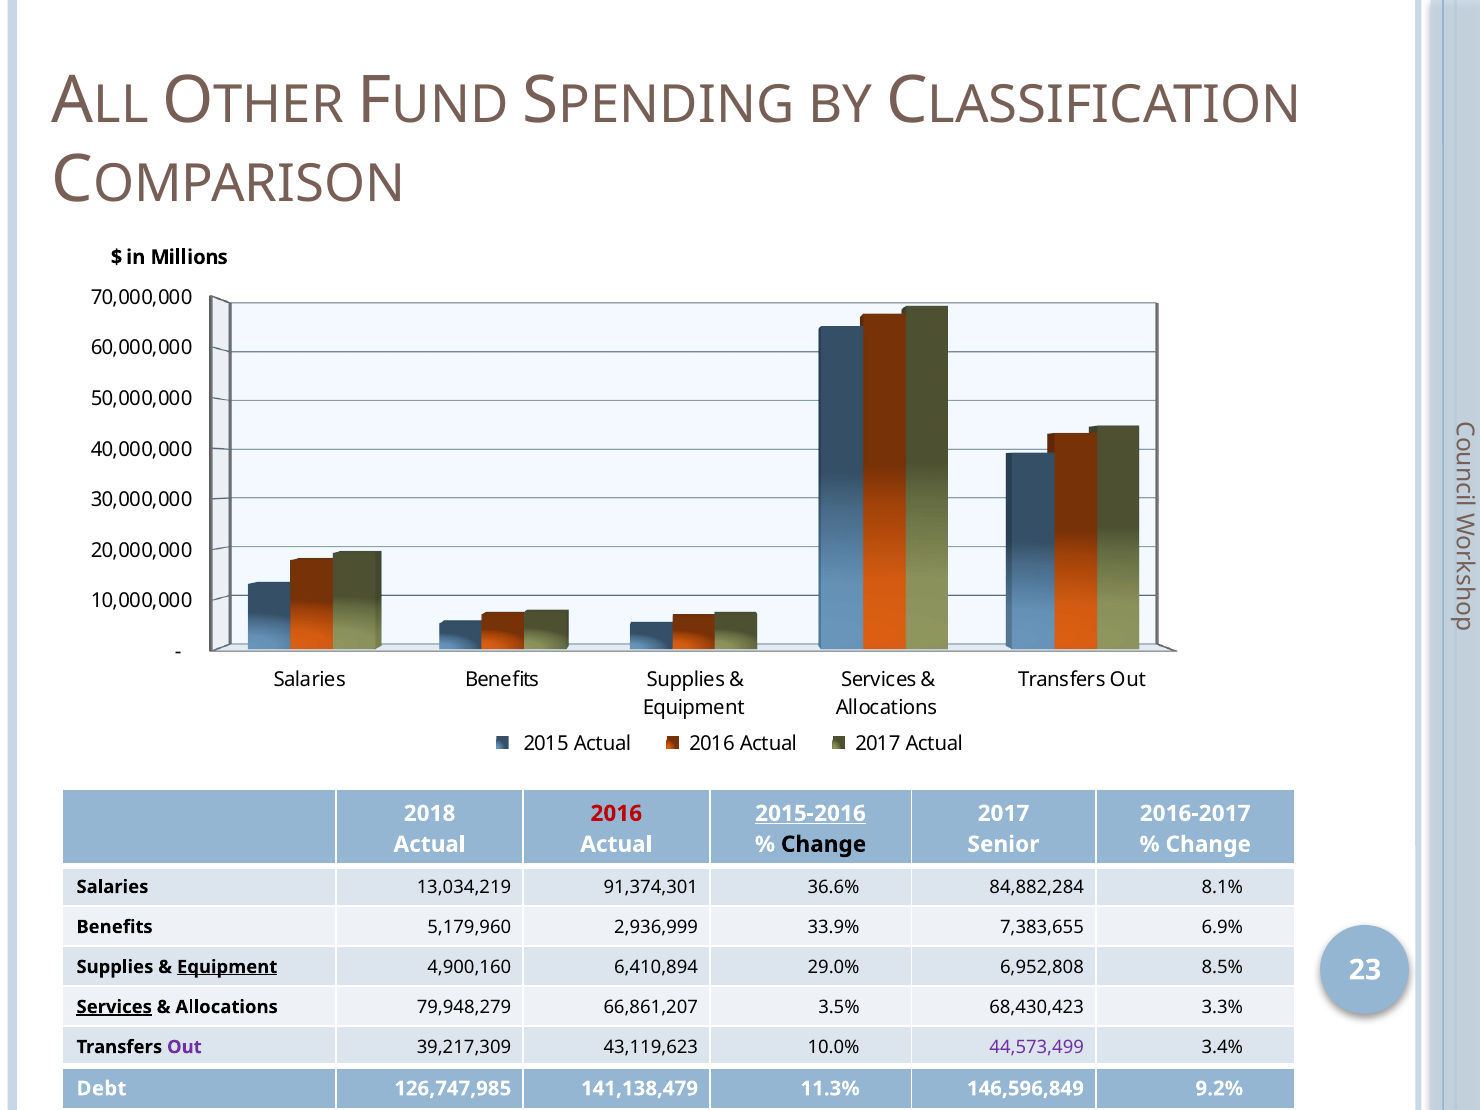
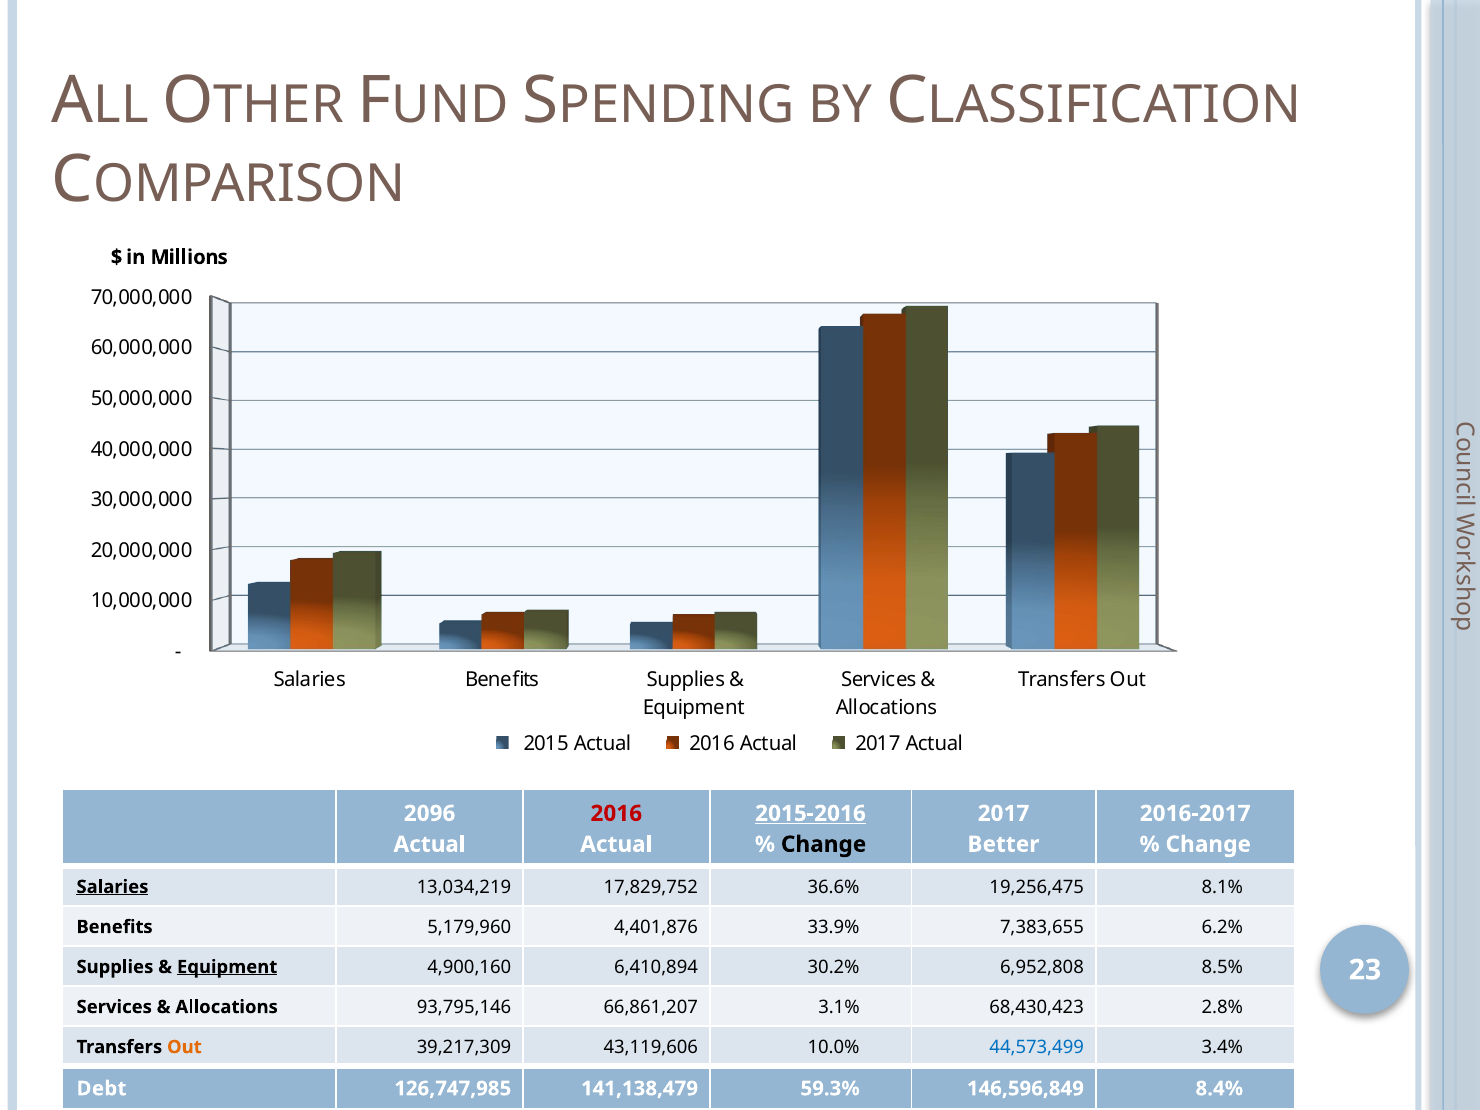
2018: 2018 -> 2096 (430, 813)
Senior: Senior -> Better (1003, 844)
Salaries underline: none -> present (112, 887)
91,374,301: 91,374,301 -> 17,829,752 (651, 887)
84,882,284: 84,882,284 -> 19,256,475 (1037, 887)
2,936,999: 2,936,999 -> 4,401,876 (656, 927)
6.9%: 6.9% -> 6.2% (1222, 927)
29.0%: 29.0% -> 30.2% (834, 967)
Services underline: present -> none (114, 1007)
79,948,279: 79,948,279 -> 93,795,146 (464, 1007)
3.5%: 3.5% -> 3.1% (839, 1007)
3.3%: 3.3% -> 2.8% (1222, 1007)
Out colour: purple -> orange (184, 1047)
43,119,623: 43,119,623 -> 43,119,606 (651, 1047)
44,573,499 colour: purple -> blue (1037, 1047)
11.3%: 11.3% -> 59.3% (830, 1089)
9.2%: 9.2% -> 8.4% (1219, 1089)
